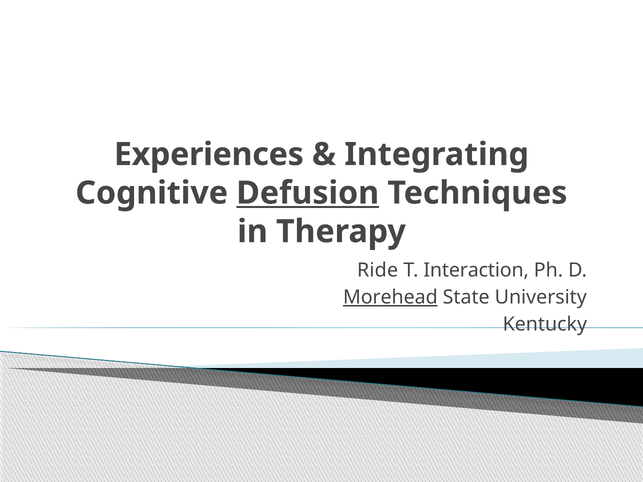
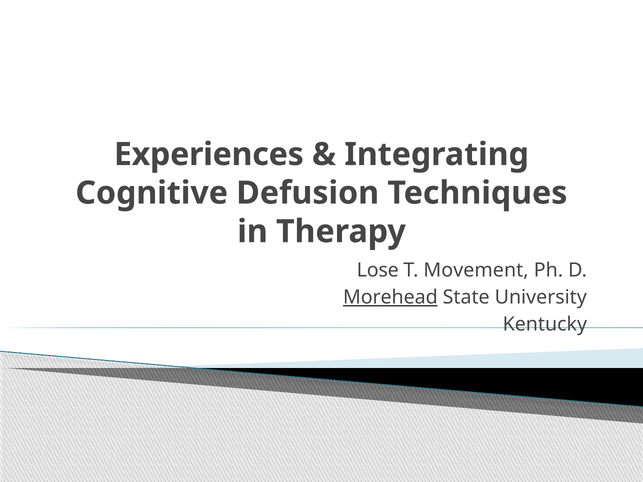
Defusion underline: present -> none (308, 193)
Ride: Ride -> Lose (378, 270)
Interaction: Interaction -> Movement (476, 270)
